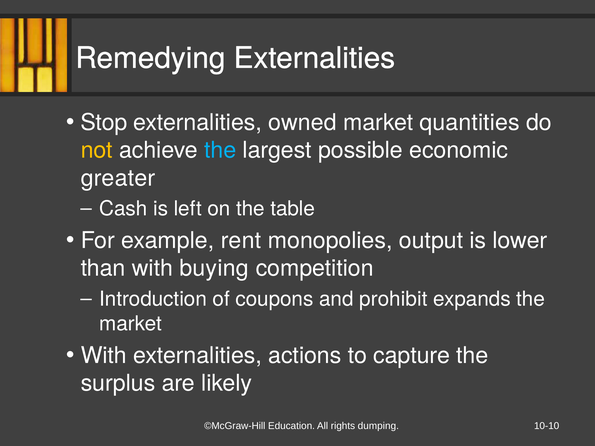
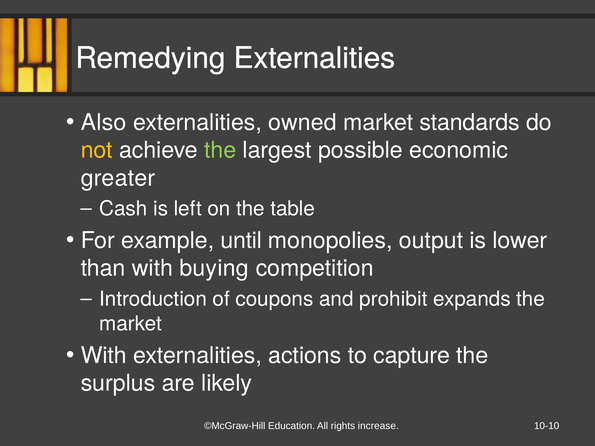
Stop: Stop -> Also (104, 123)
quantities: quantities -> standards (470, 123)
the colour: light blue -> light green (220, 150)
rent: rent -> until (241, 241)
dumping: dumping -> increase (378, 426)
